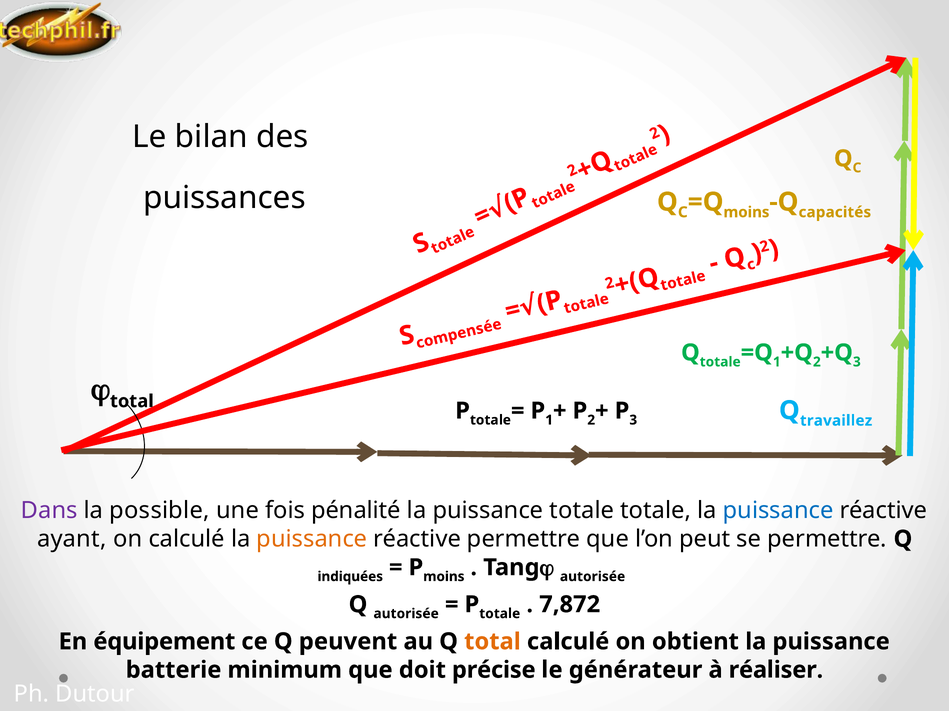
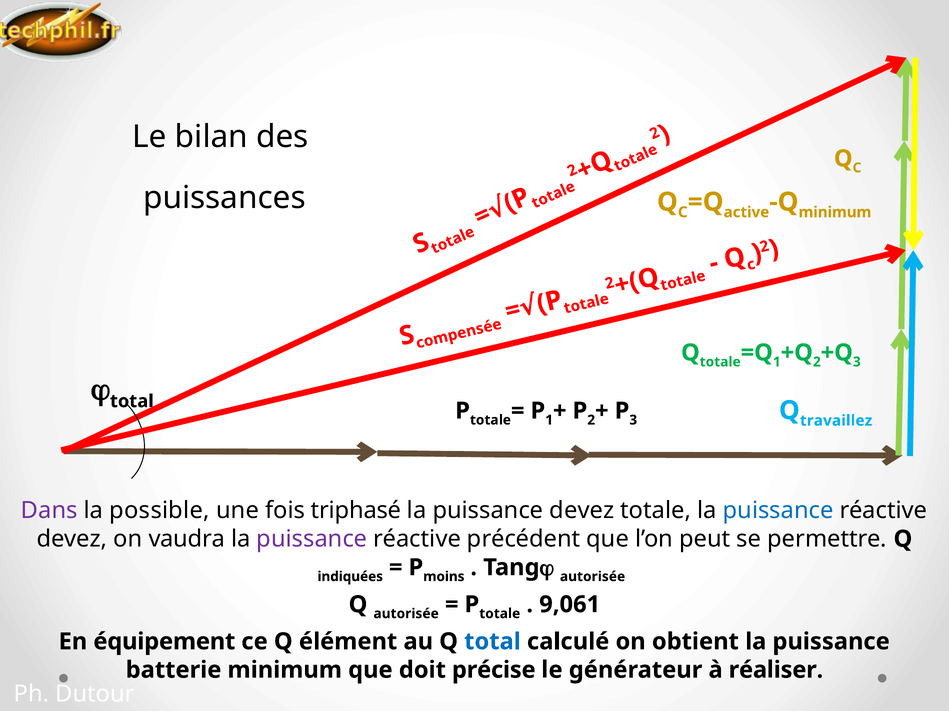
moins: moins -> active (746, 212)
Q capacités: capacités -> minimum (835, 212)
pénalité: pénalité -> triphasé (356, 511)
puissance totale: totale -> devez (582, 511)
ayant: ayant -> devez (72, 539)
on calculé: calculé -> vaudra (187, 539)
puissance colour: orange -> purple (312, 539)
réactive permettre: permettre -> précédent (524, 539)
7,872: 7,872 -> 9,061 (570, 605)
peuvent: peuvent -> élément (348, 642)
total colour: orange -> blue (493, 642)
